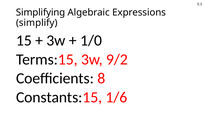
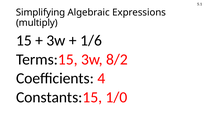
simplify: simplify -> multiply (37, 23)
1/0: 1/0 -> 1/6 (91, 41)
9/2: 9/2 -> 8/2 (117, 59)
8: 8 -> 4 (101, 78)
1/6: 1/6 -> 1/0 (116, 97)
